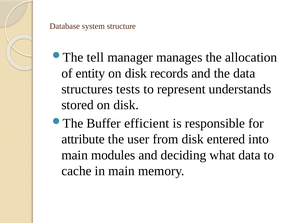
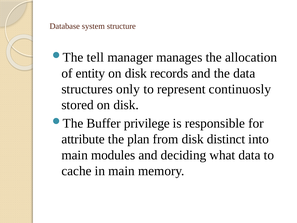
tests: tests -> only (128, 89)
understands: understands -> continuosly (240, 89)
efficient: efficient -> privilege (147, 123)
user: user -> plan (138, 139)
entered: entered -> distinct (226, 139)
